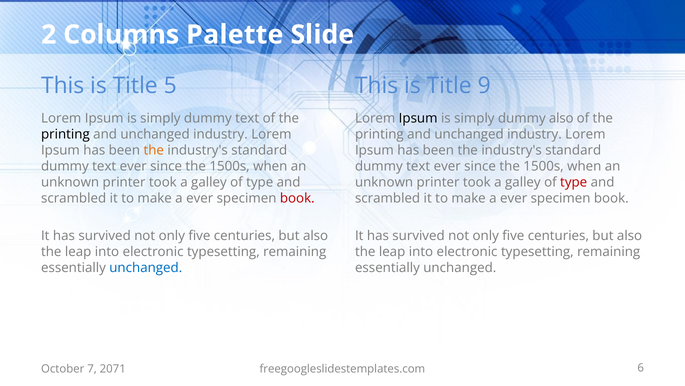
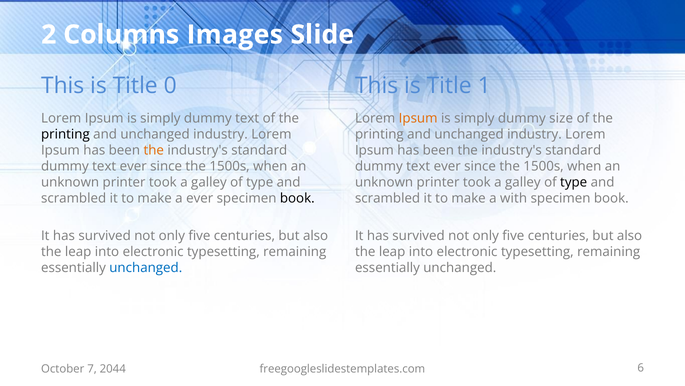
Palette: Palette -> Images (235, 35)
5: 5 -> 0 (170, 86)
9: 9 -> 1 (484, 86)
Ipsum colour: black -> orange (418, 118)
dummy also: also -> size (561, 118)
type colour: red -> black (574, 182)
book colour: red -> black (297, 198)
ever: ever -> with (514, 198)
2071: 2071 -> 2044 (113, 368)
